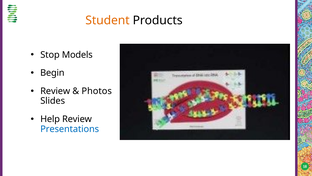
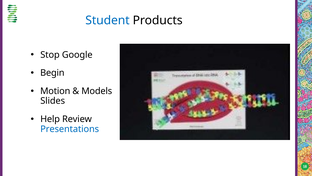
Student colour: orange -> blue (108, 20)
Models: Models -> Google (77, 55)
Review: Review -> Motion (55, 91)
Photos: Photos -> Models (97, 91)
